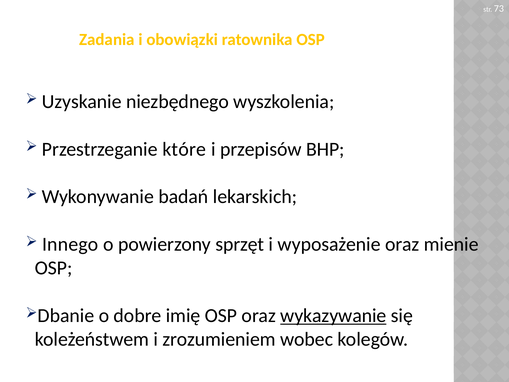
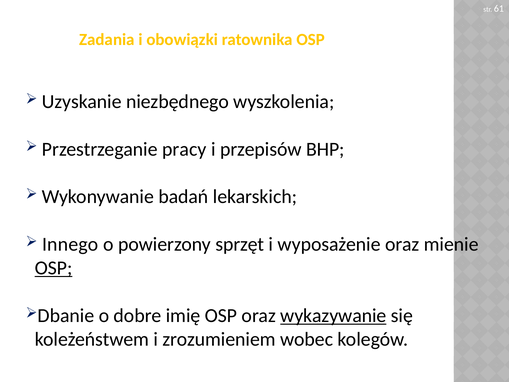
73: 73 -> 61 (499, 8)
które: które -> pracy (184, 149)
OSP underline: none -> present (54, 268)
